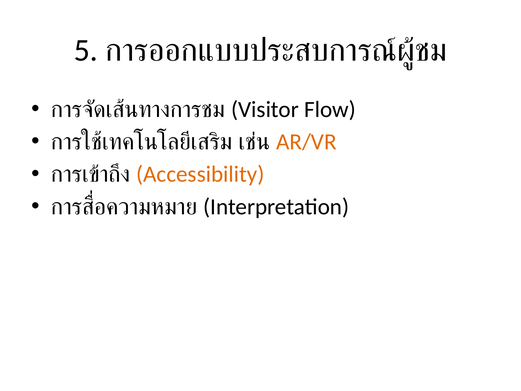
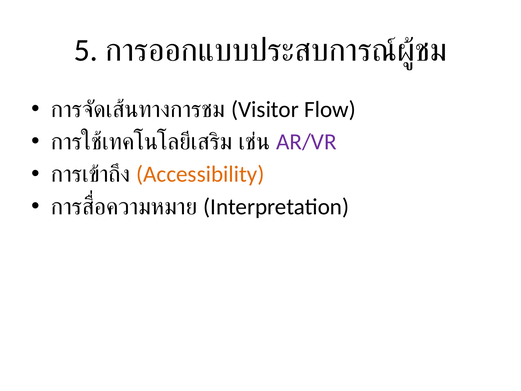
AR/VR colour: orange -> purple (306, 142)
